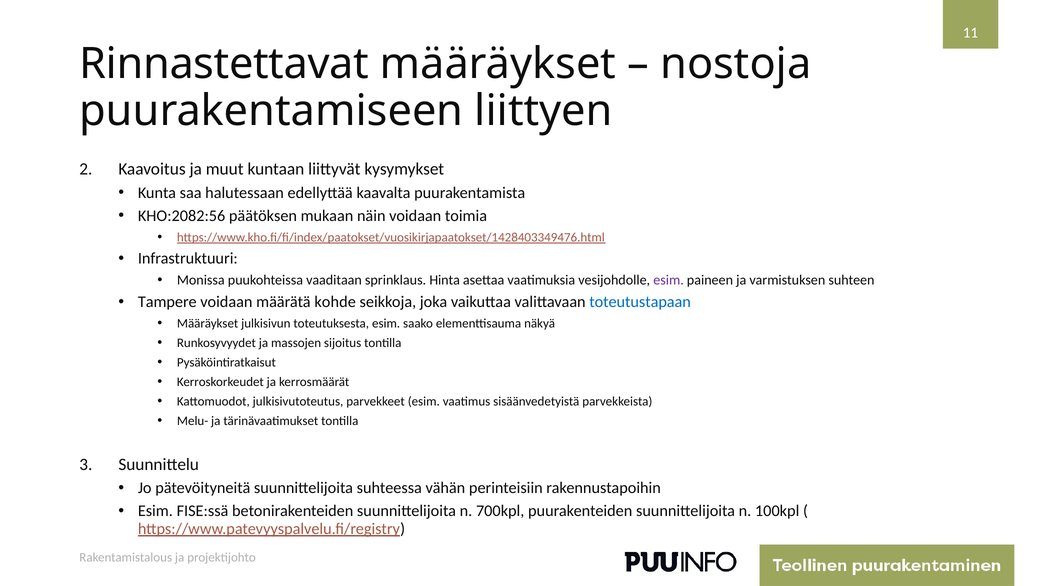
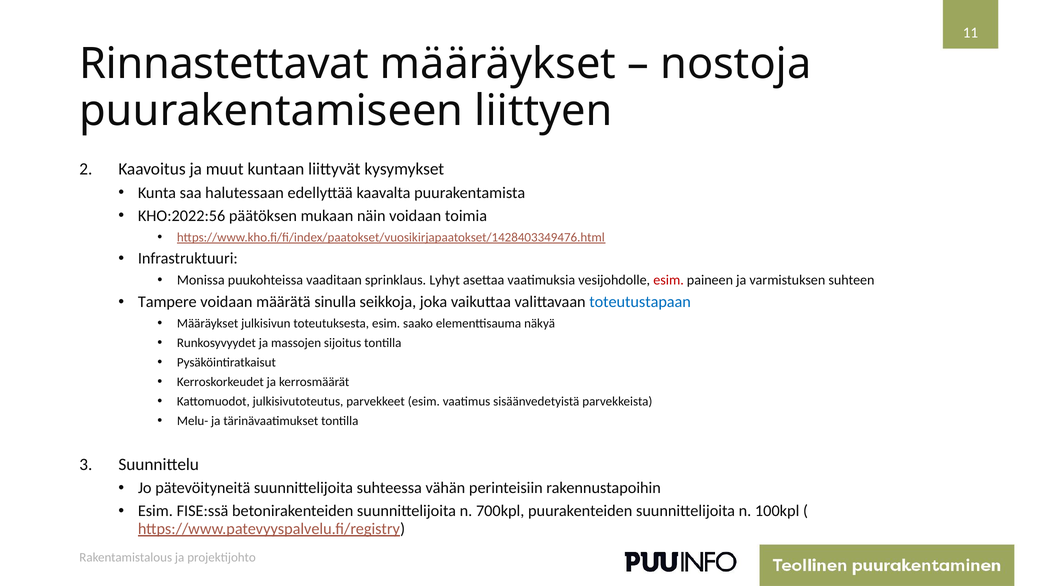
KHO:2082:56: KHO:2082:56 -> KHO:2022:56 (182, 216)
Hinta: Hinta -> Lyhyt (445, 280)
esim colour: purple -> red (669, 280)
kohde: kohde -> sinulla (335, 302)
